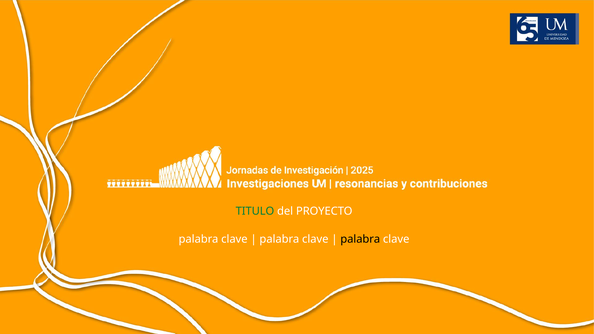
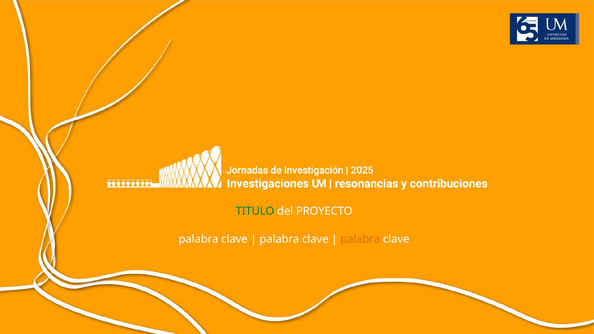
palabra colour: black -> orange (360, 239)
